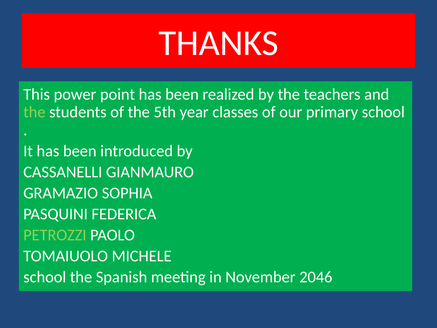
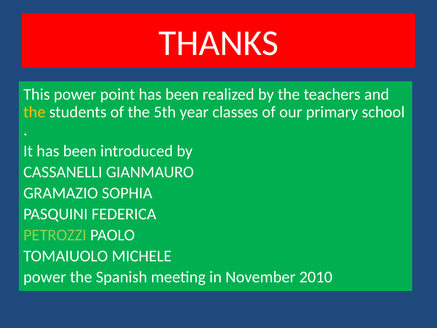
the colour: light green -> yellow (34, 112)
school: school -> power (45, 277)
2046: 2046 -> 2010 (316, 277)
